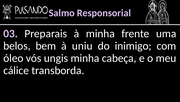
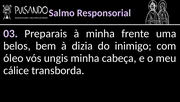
uniu: uniu -> dizia (82, 46)
